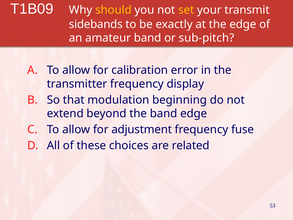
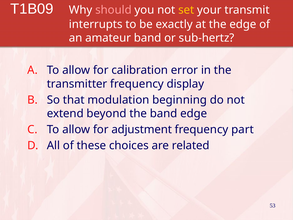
should colour: yellow -> pink (113, 10)
sidebands: sidebands -> interrupts (96, 24)
sub-pitch: sub-pitch -> sub-hertz (207, 38)
fuse: fuse -> part (243, 129)
